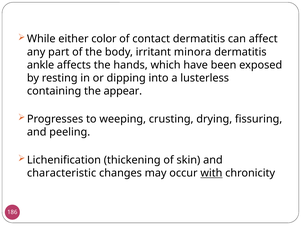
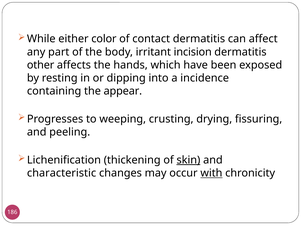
minora: minora -> incision (193, 52)
ankle: ankle -> other (41, 65)
lusterless: lusterless -> incidence (205, 78)
skin underline: none -> present (188, 160)
